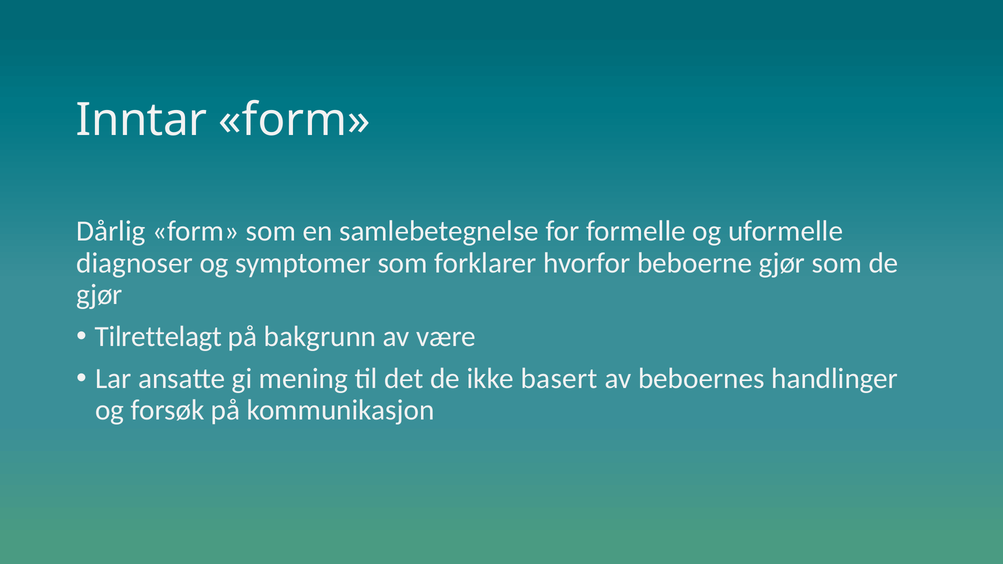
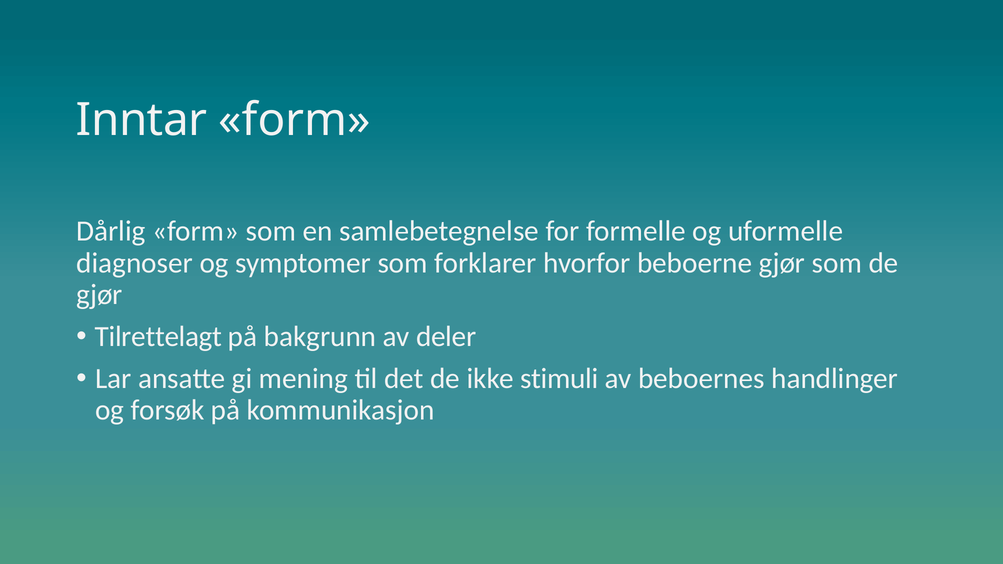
være: være -> deler (446, 337)
basert: basert -> stimuli (559, 379)
